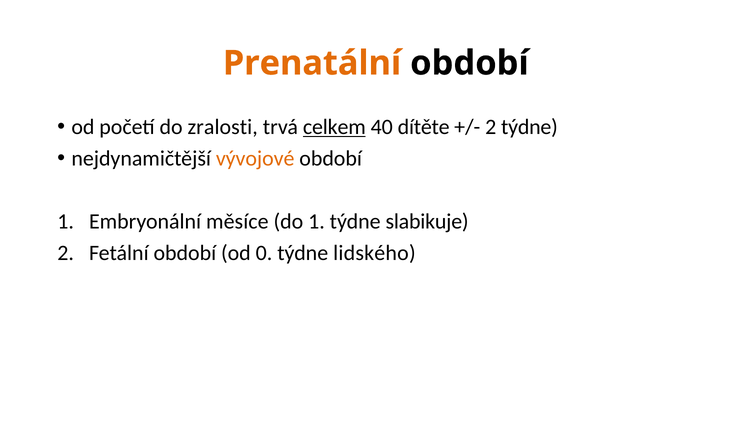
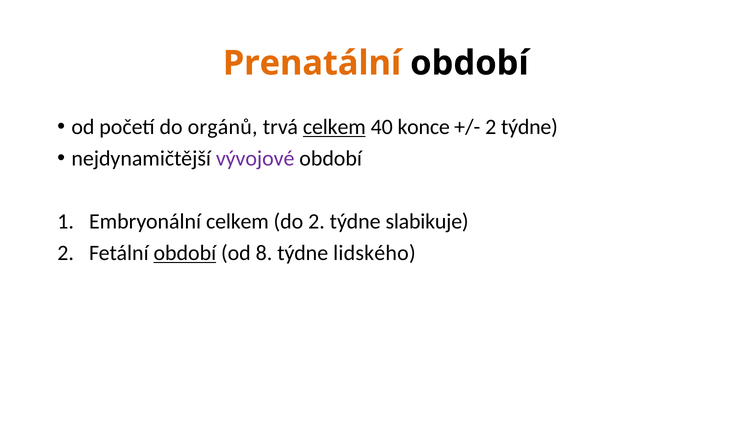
zralosti: zralosti -> orgánů (223, 127)
dítěte: dítěte -> konce (424, 127)
vývojové colour: orange -> purple (255, 159)
Embryonální měsíce: měsíce -> celkem (237, 222)
do 1: 1 -> 2 (317, 222)
období underline: none -> present (185, 253)
0: 0 -> 8 (264, 253)
